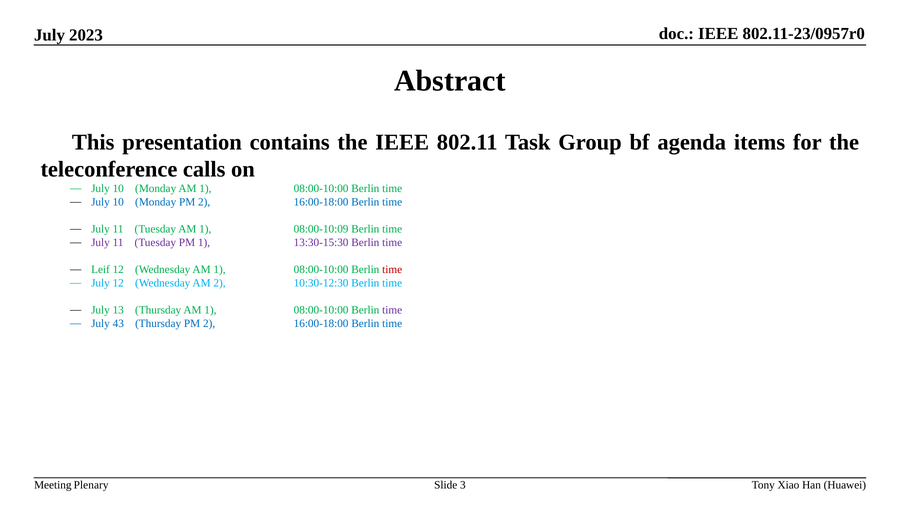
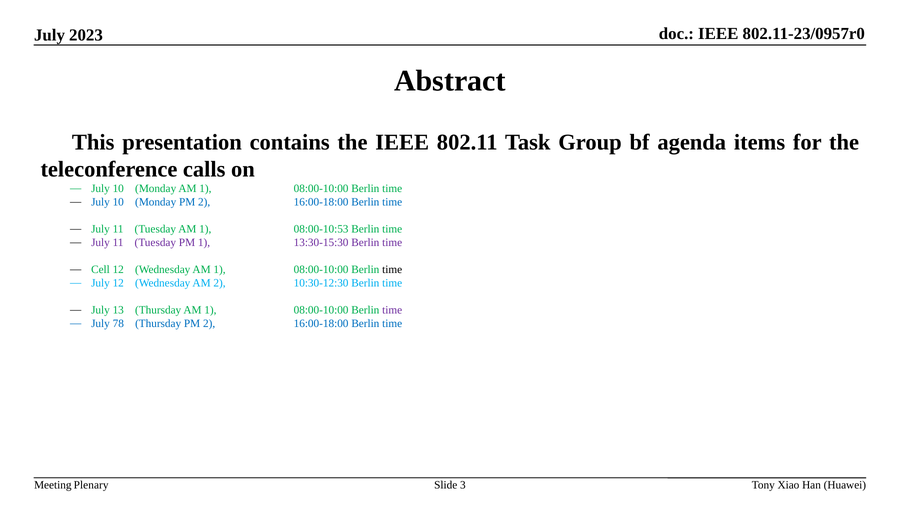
08:00-10:09: 08:00-10:09 -> 08:00-10:53 (321, 229)
Leif: Leif -> Cell (101, 270)
time colour: red -> black (392, 270)
43: 43 -> 78 (118, 324)
